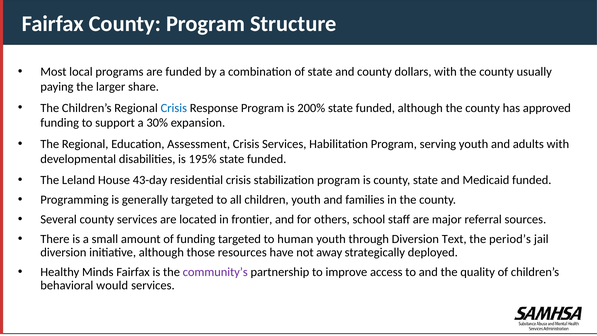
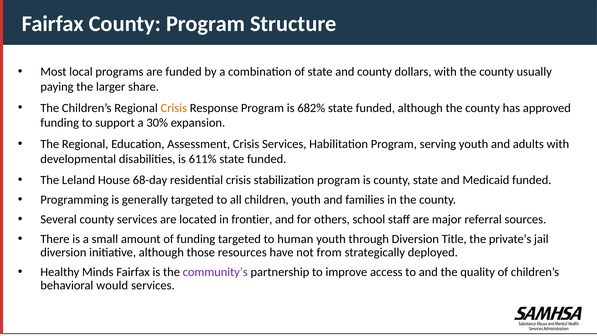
Crisis colour: blue -> orange (174, 108)
200%: 200% -> 682% (311, 108)
195%: 195% -> 611% (203, 159)
43-day: 43-day -> 68-day (150, 180)
Text: Text -> Title (454, 239)
period’s: period’s -> private’s (510, 239)
away: away -> from (329, 252)
